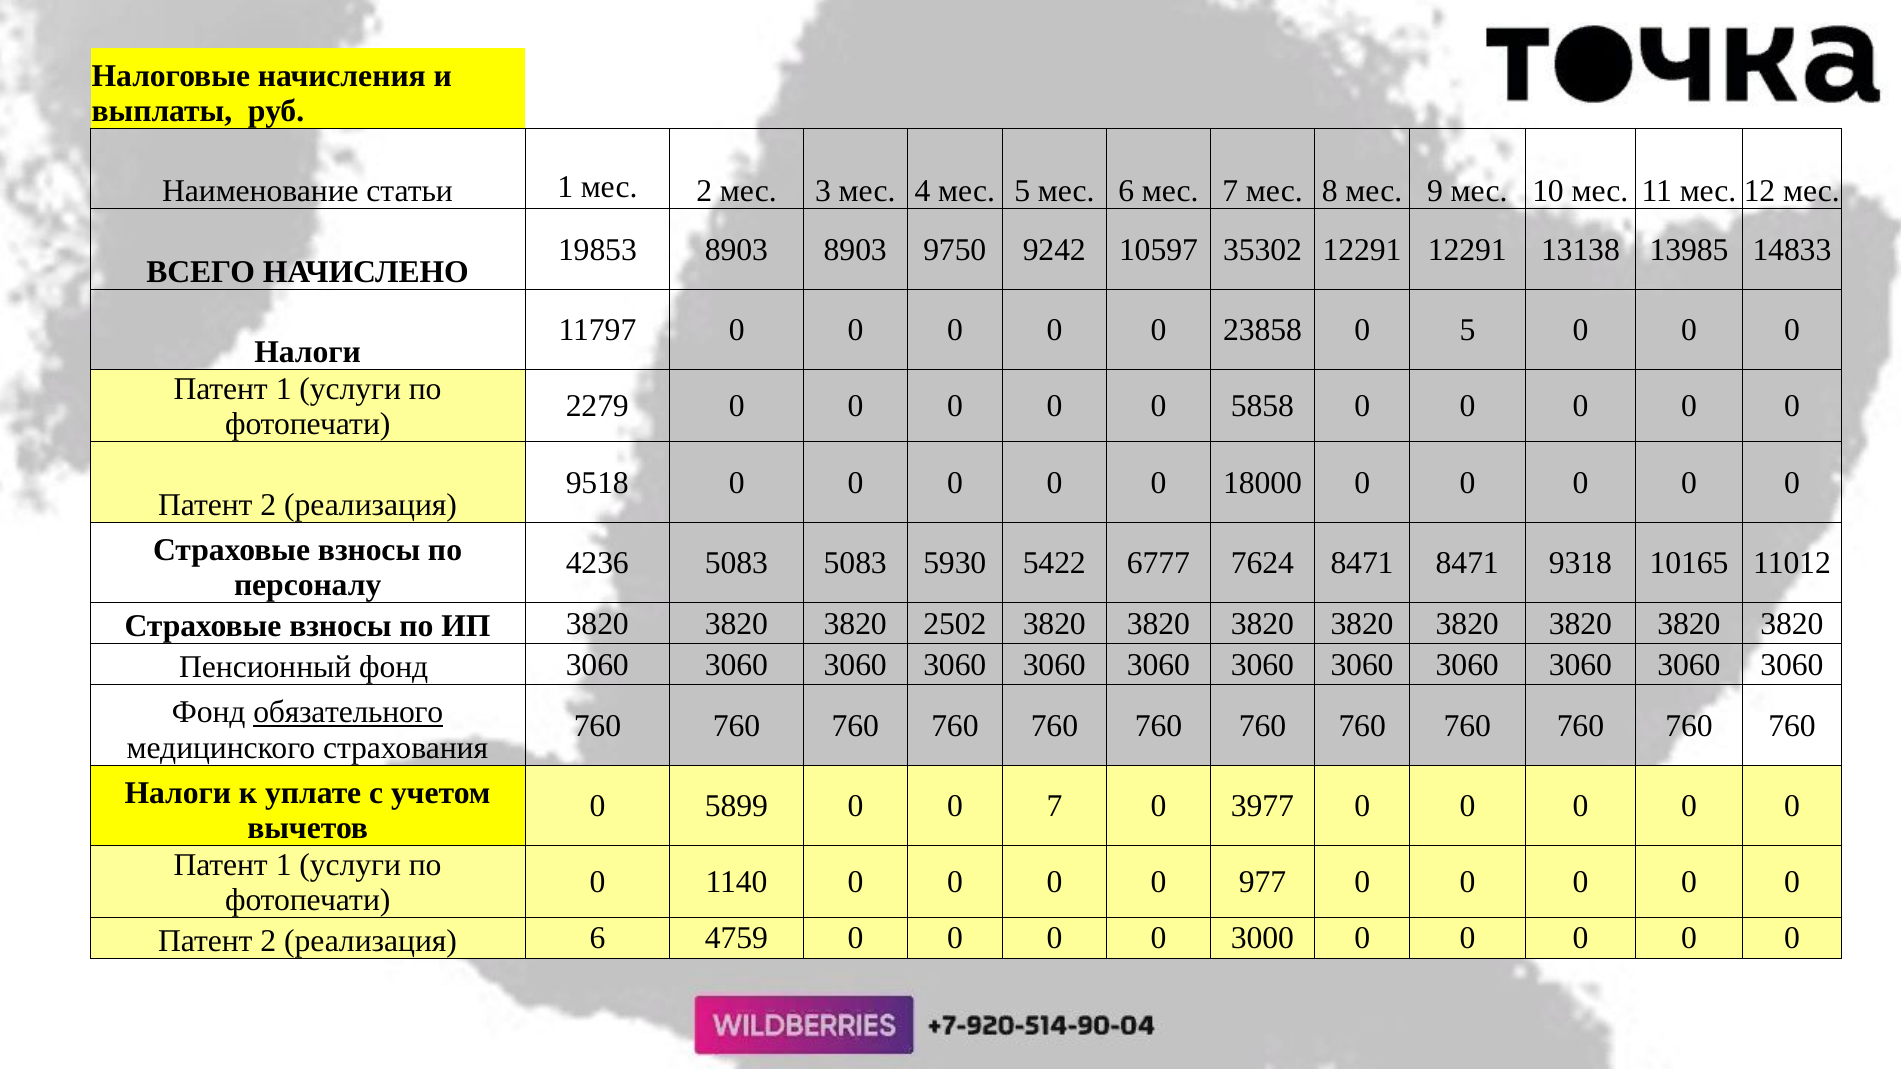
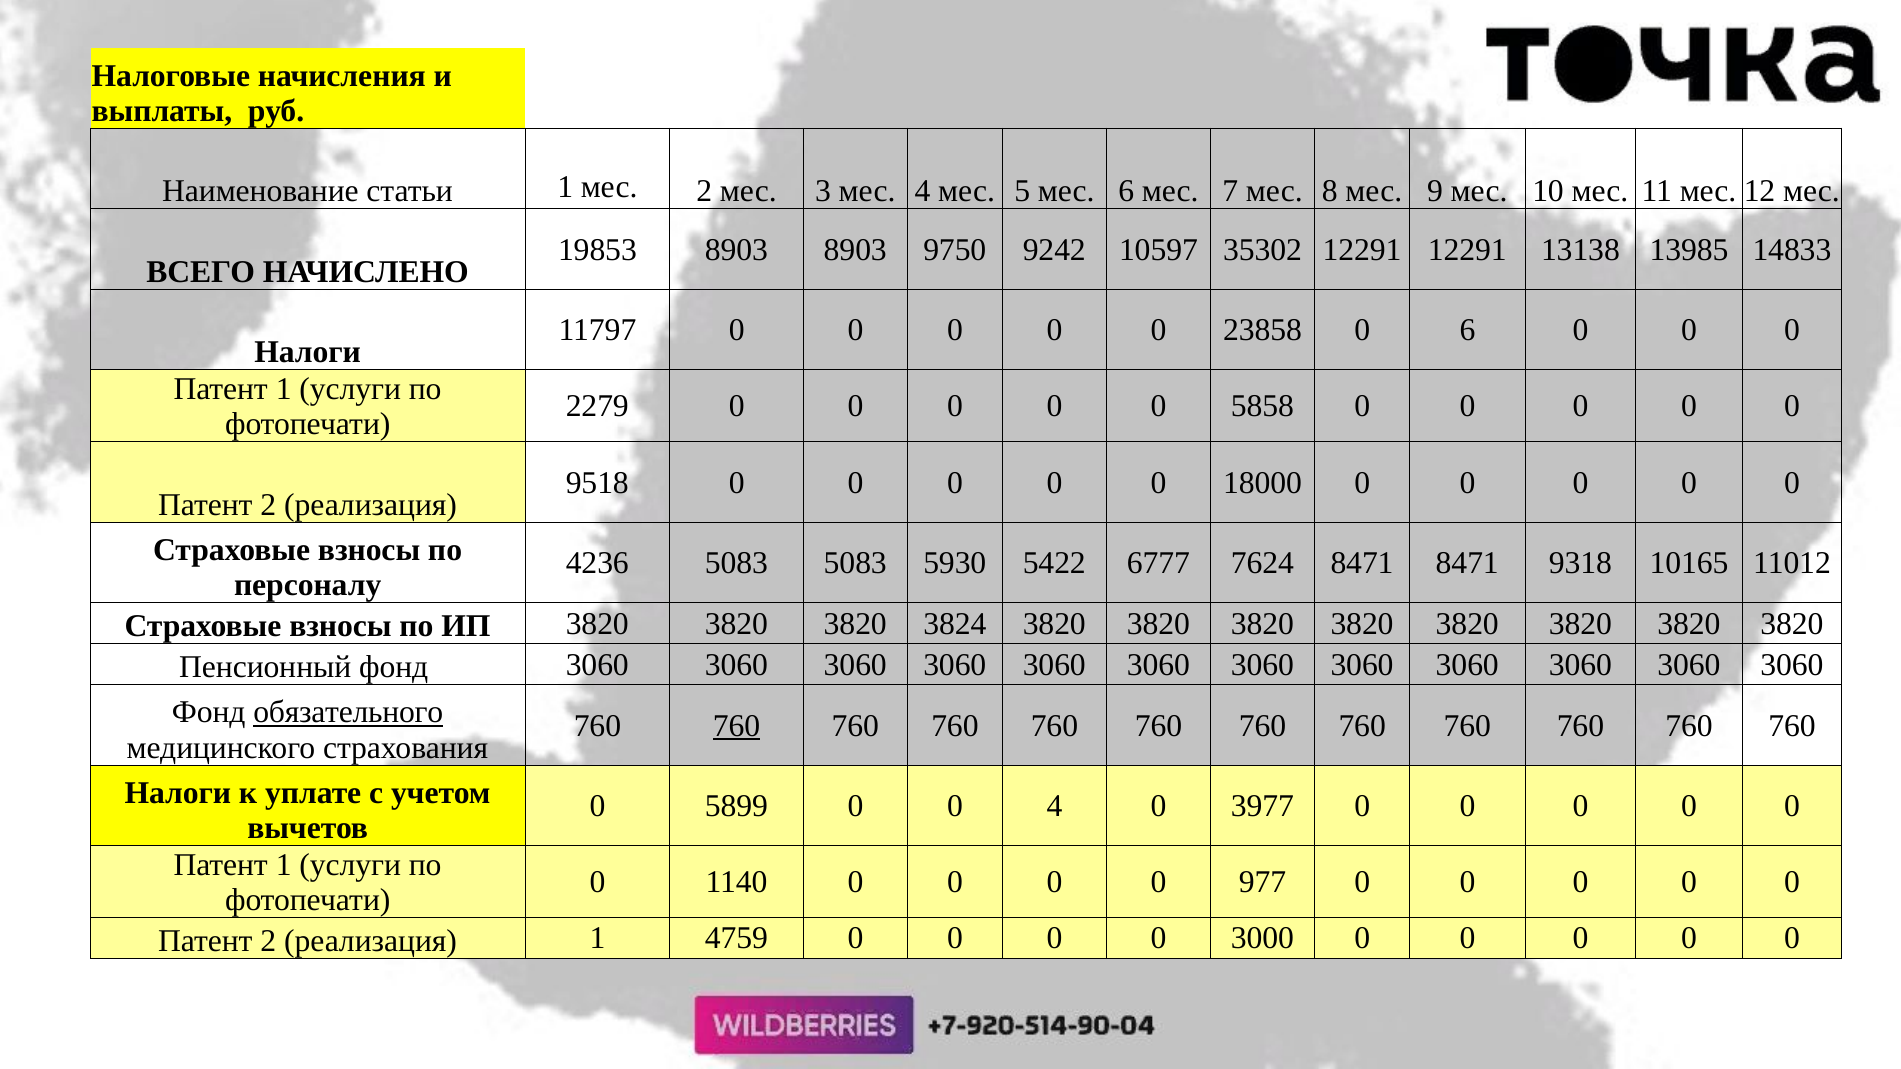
0 5: 5 -> 6 (1467, 330)
2502: 2502 -> 3824 (955, 624)
760 underline: none -> present (737, 726)
0 7: 7 -> 4 (1055, 806)
реализация 6: 6 -> 1 (598, 939)
